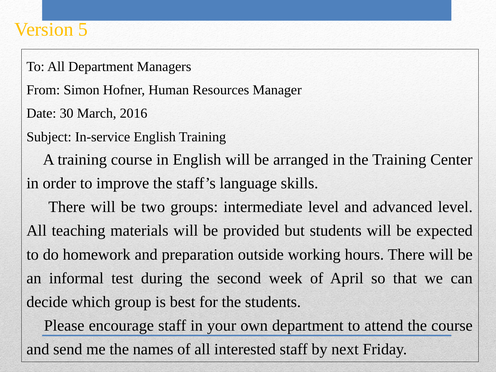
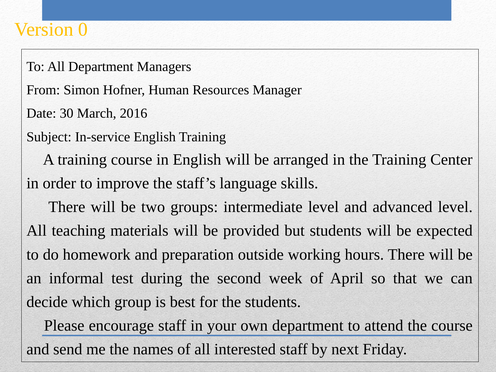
5: 5 -> 0 (83, 29)
